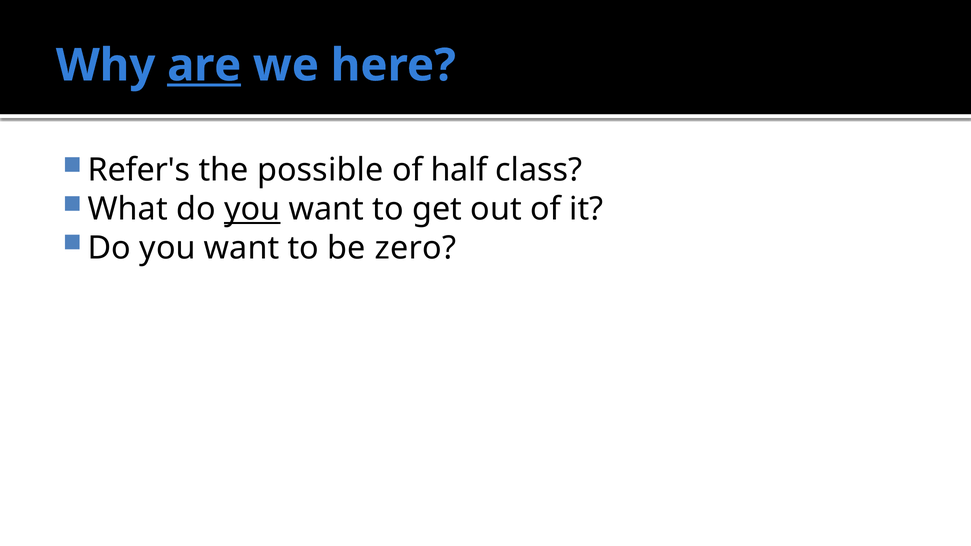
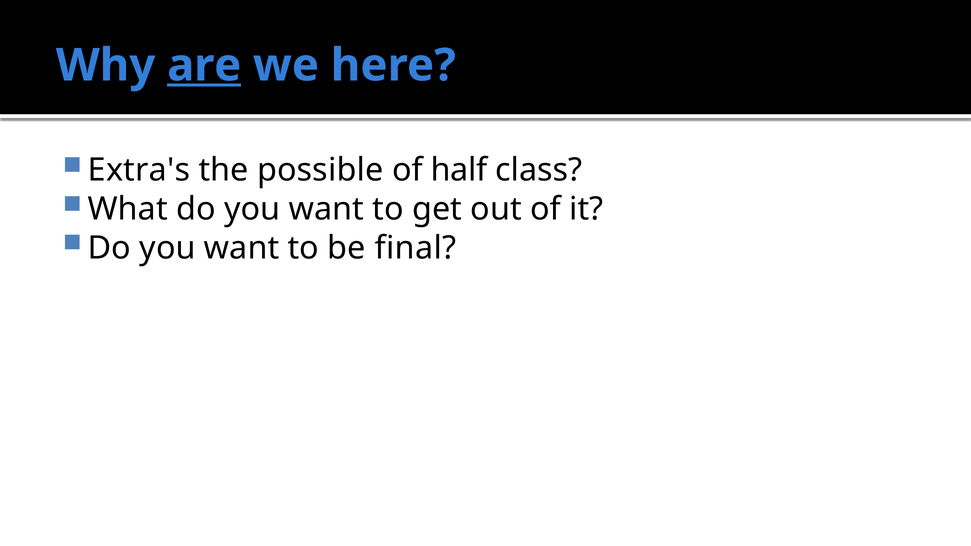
Refer's: Refer's -> Extra's (139, 170)
you underline: present -> none (252, 209)
zero: zero -> final (416, 248)
